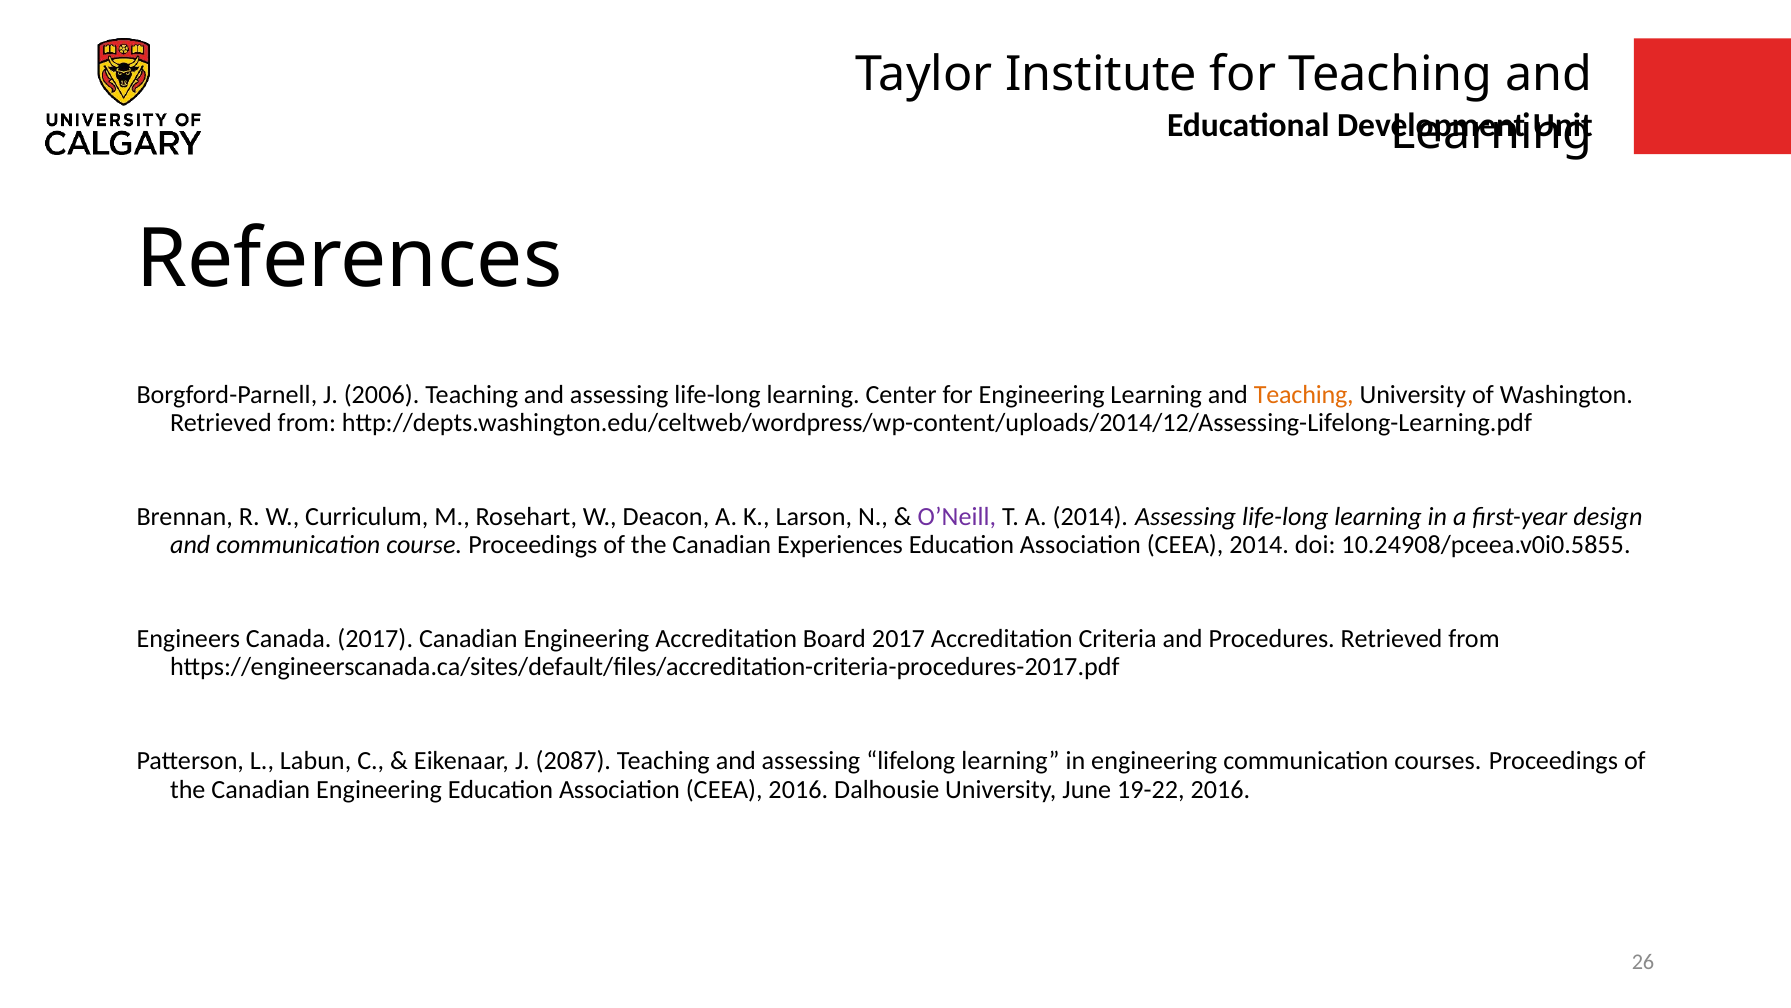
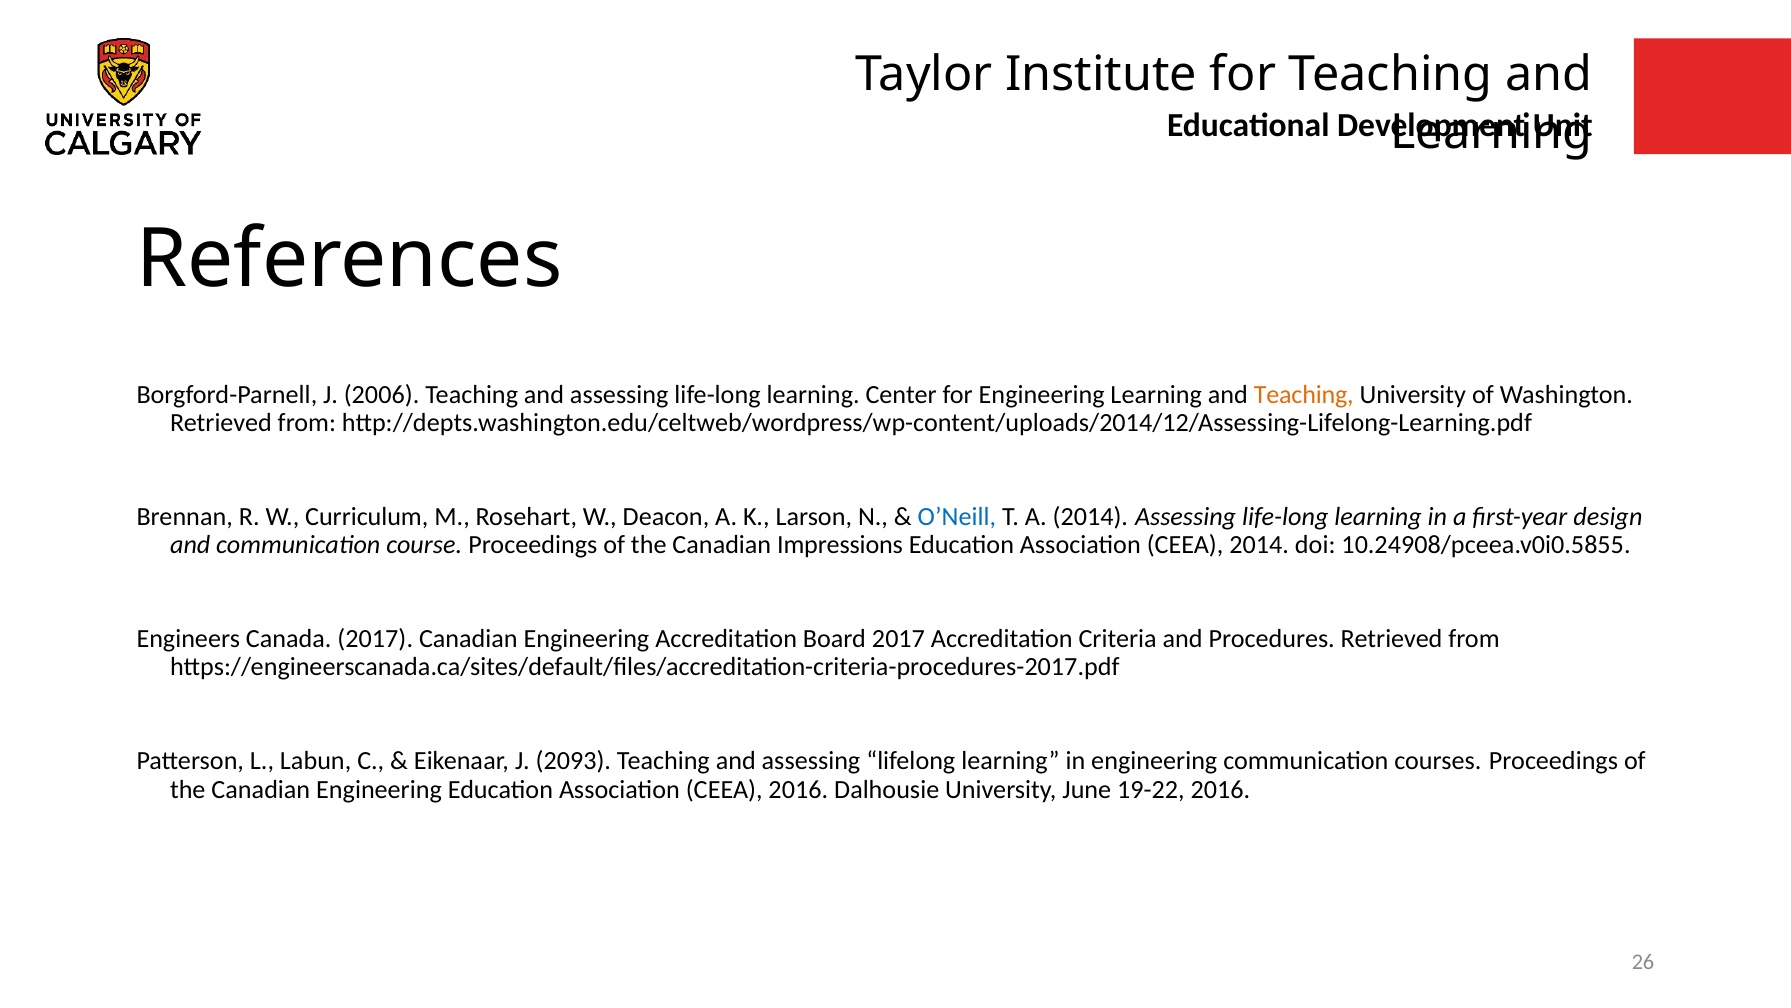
O’Neill colour: purple -> blue (957, 516)
Experiences: Experiences -> Impressions (840, 545)
2087: 2087 -> 2093 (573, 761)
